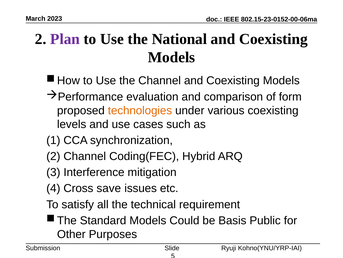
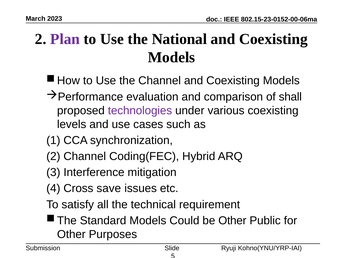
form: form -> shall (290, 96)
technologies colour: orange -> purple (140, 110)
be Basis: Basis -> Other (232, 220)
